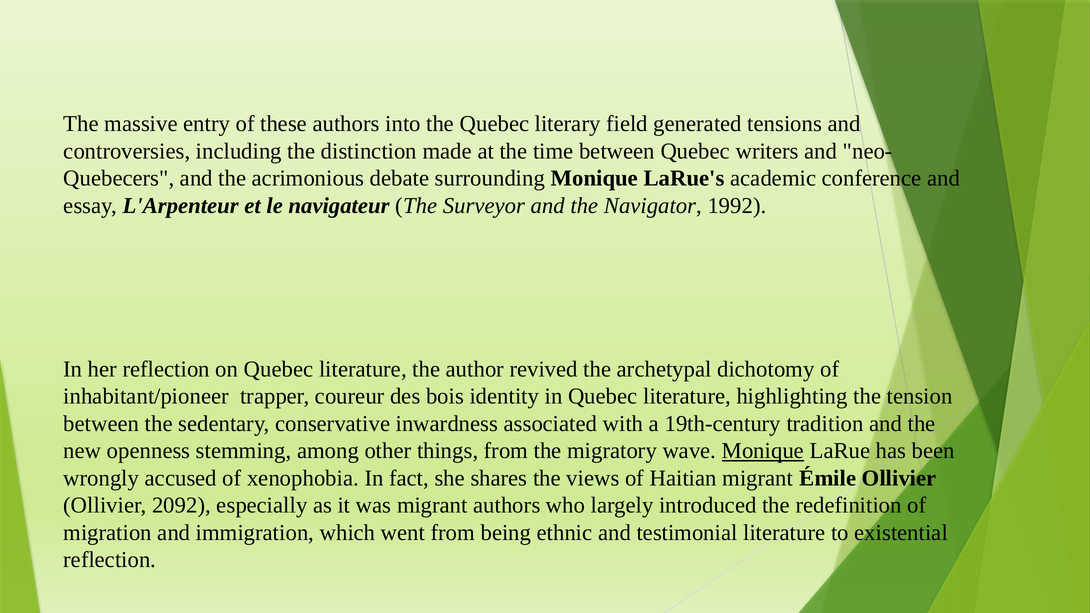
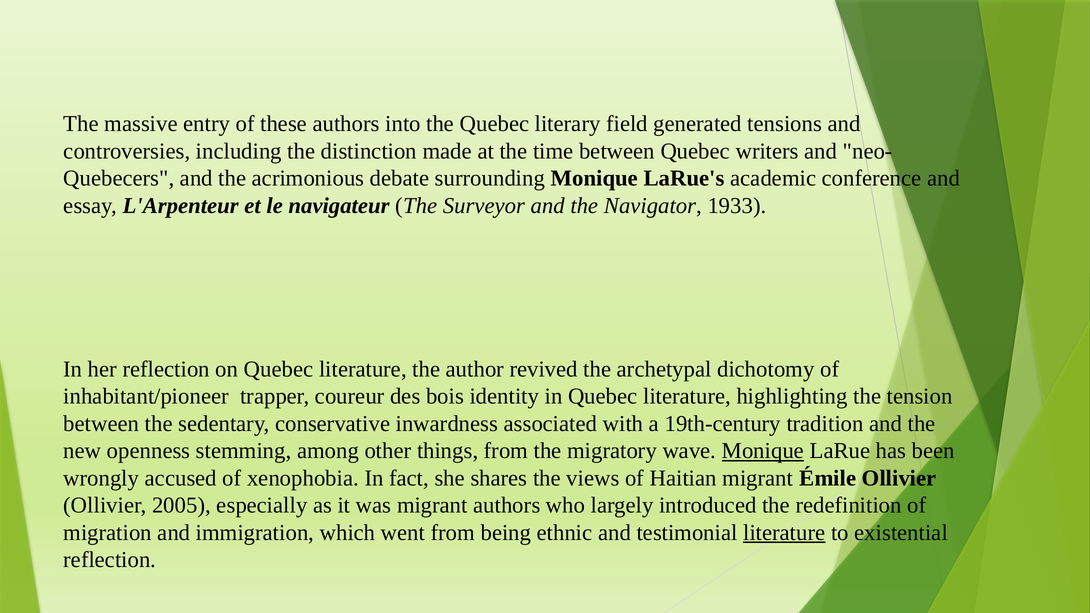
1992: 1992 -> 1933 (737, 206)
2092: 2092 -> 2005 (181, 505)
literature underline: none -> present (784, 533)
